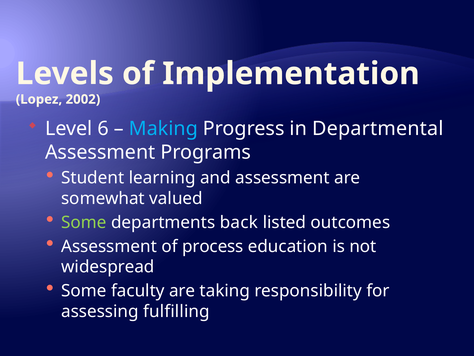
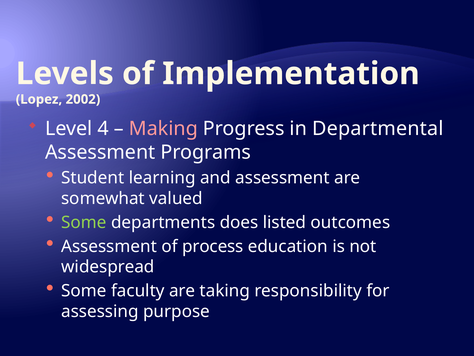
6: 6 -> 4 (103, 129)
Making colour: light blue -> pink (163, 129)
back: back -> does (239, 222)
fulfilling: fulfilling -> purpose (177, 311)
